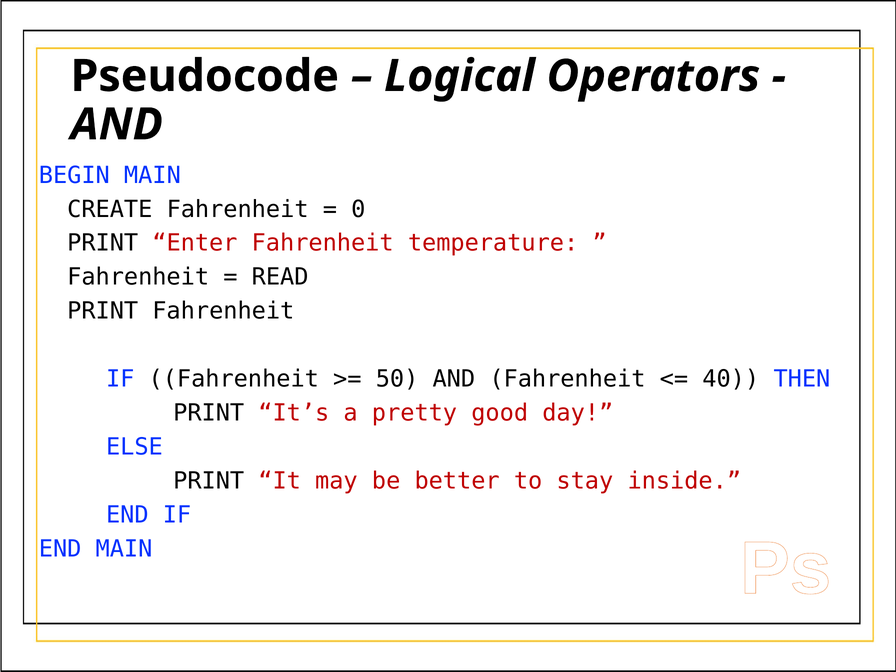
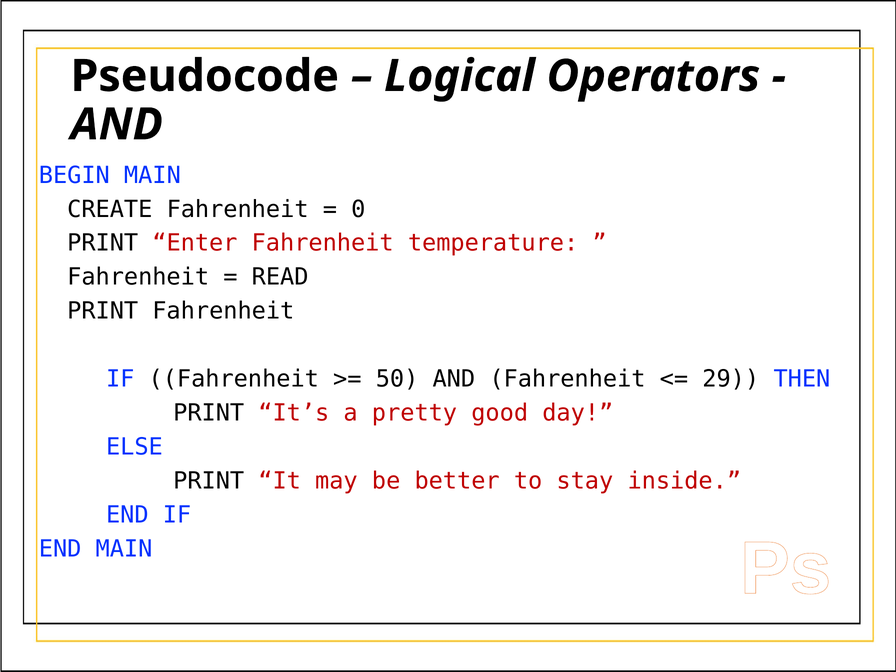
40: 40 -> 29 (731, 379)
